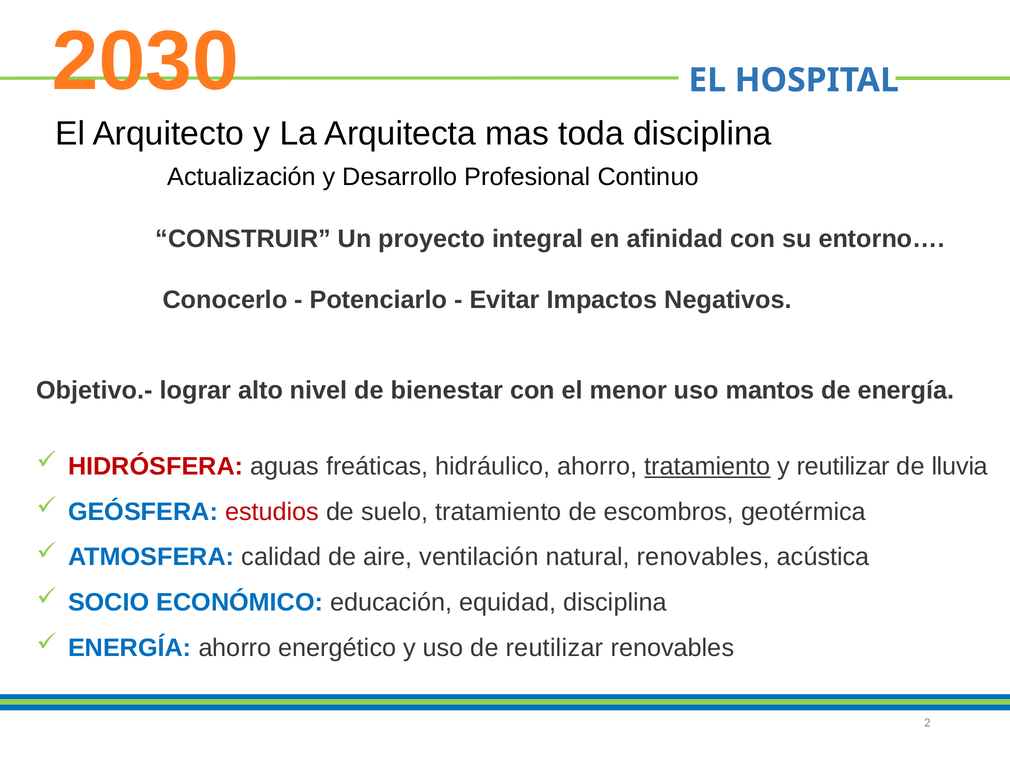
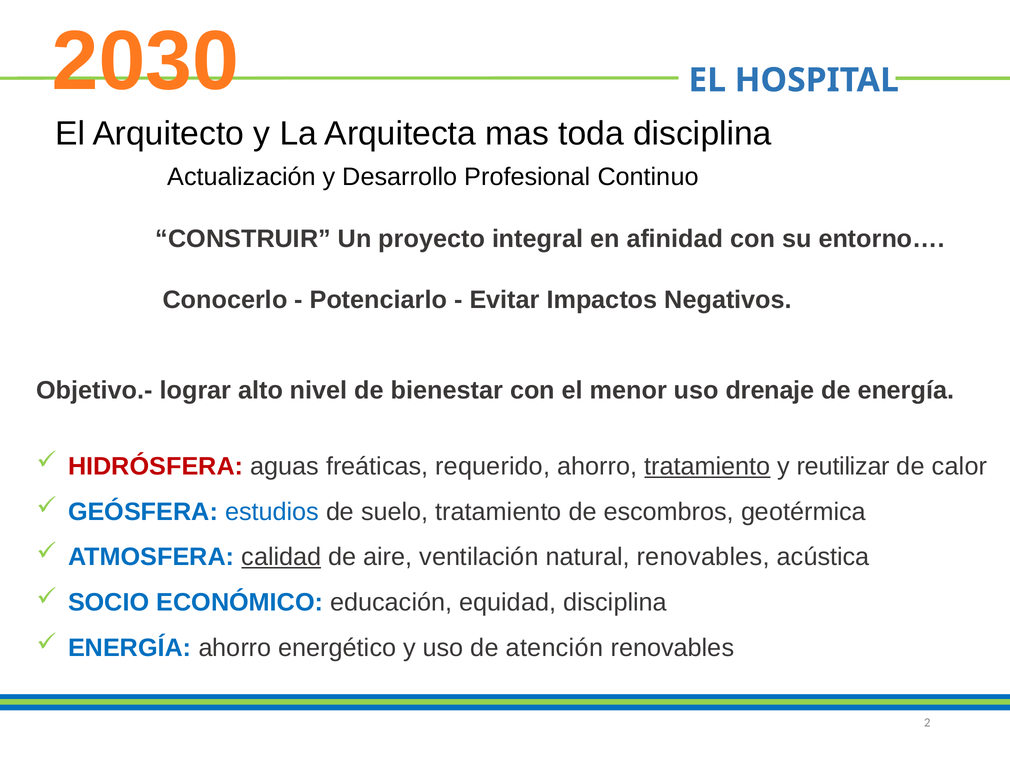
mantos: mantos -> drenaje (770, 391)
hidráulico: hidráulico -> requerido (493, 467)
lluvia: lluvia -> calor (960, 467)
estudios colour: red -> blue (272, 512)
calidad underline: none -> present (281, 557)
de reutilizar: reutilizar -> atención (554, 648)
